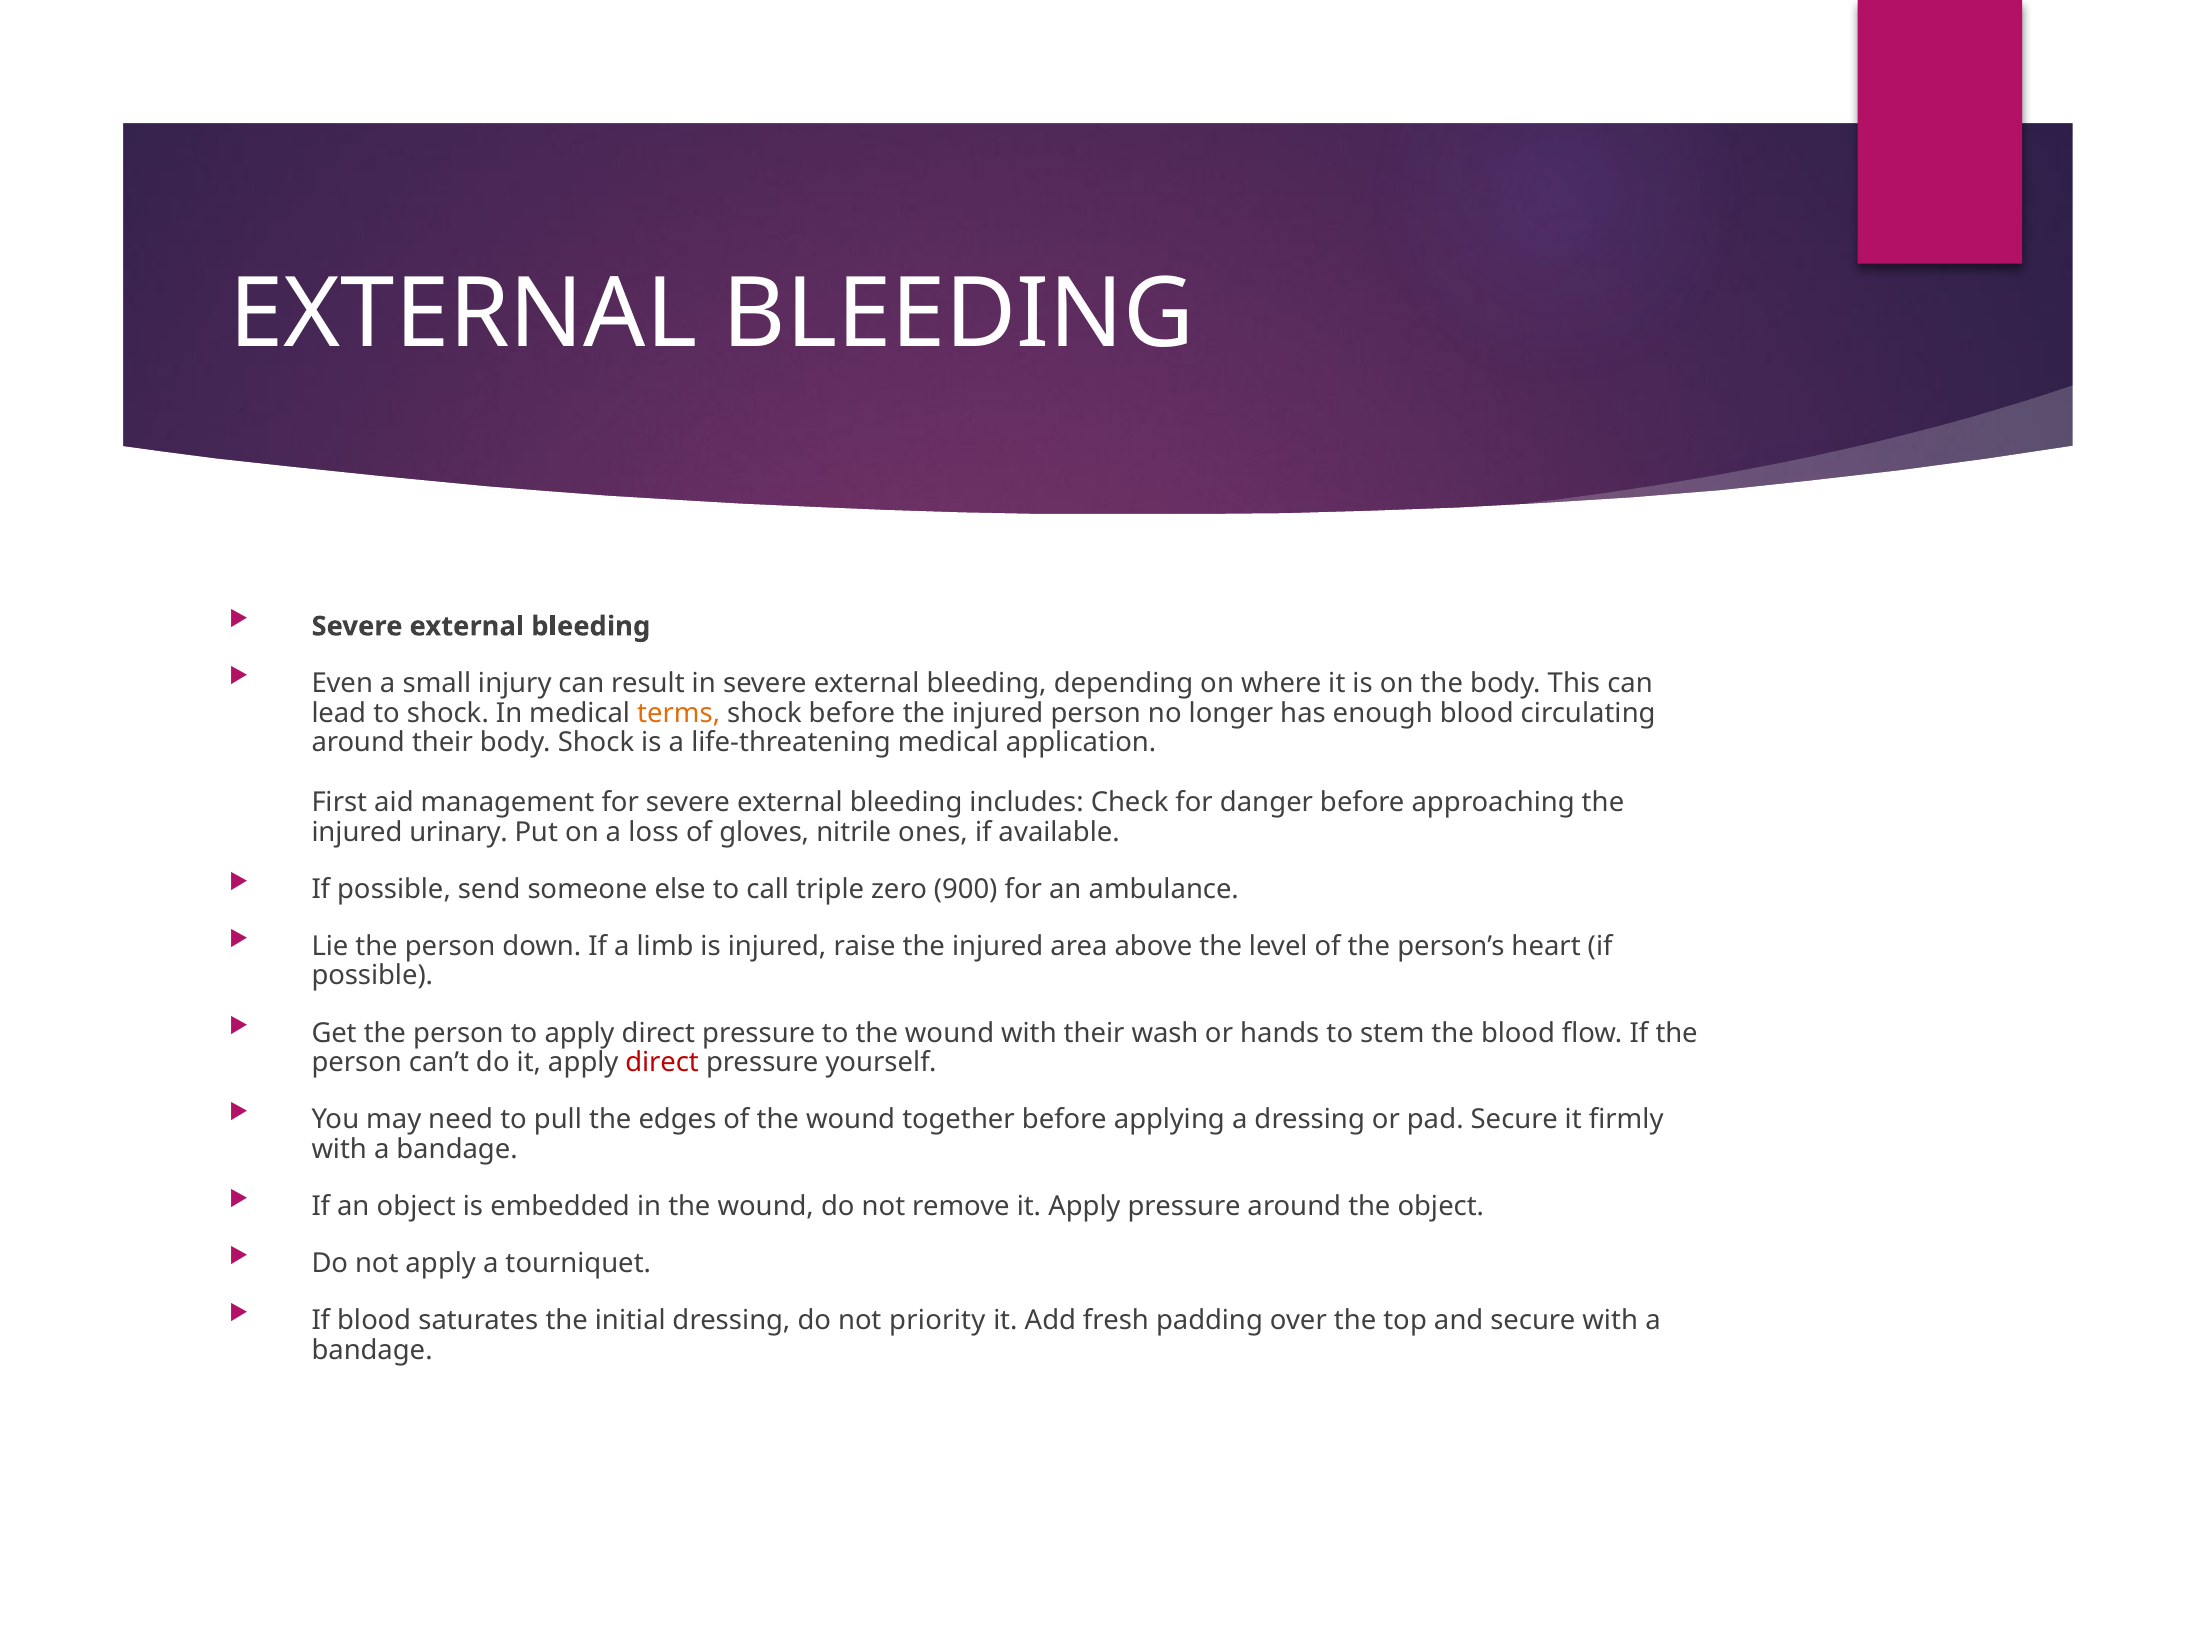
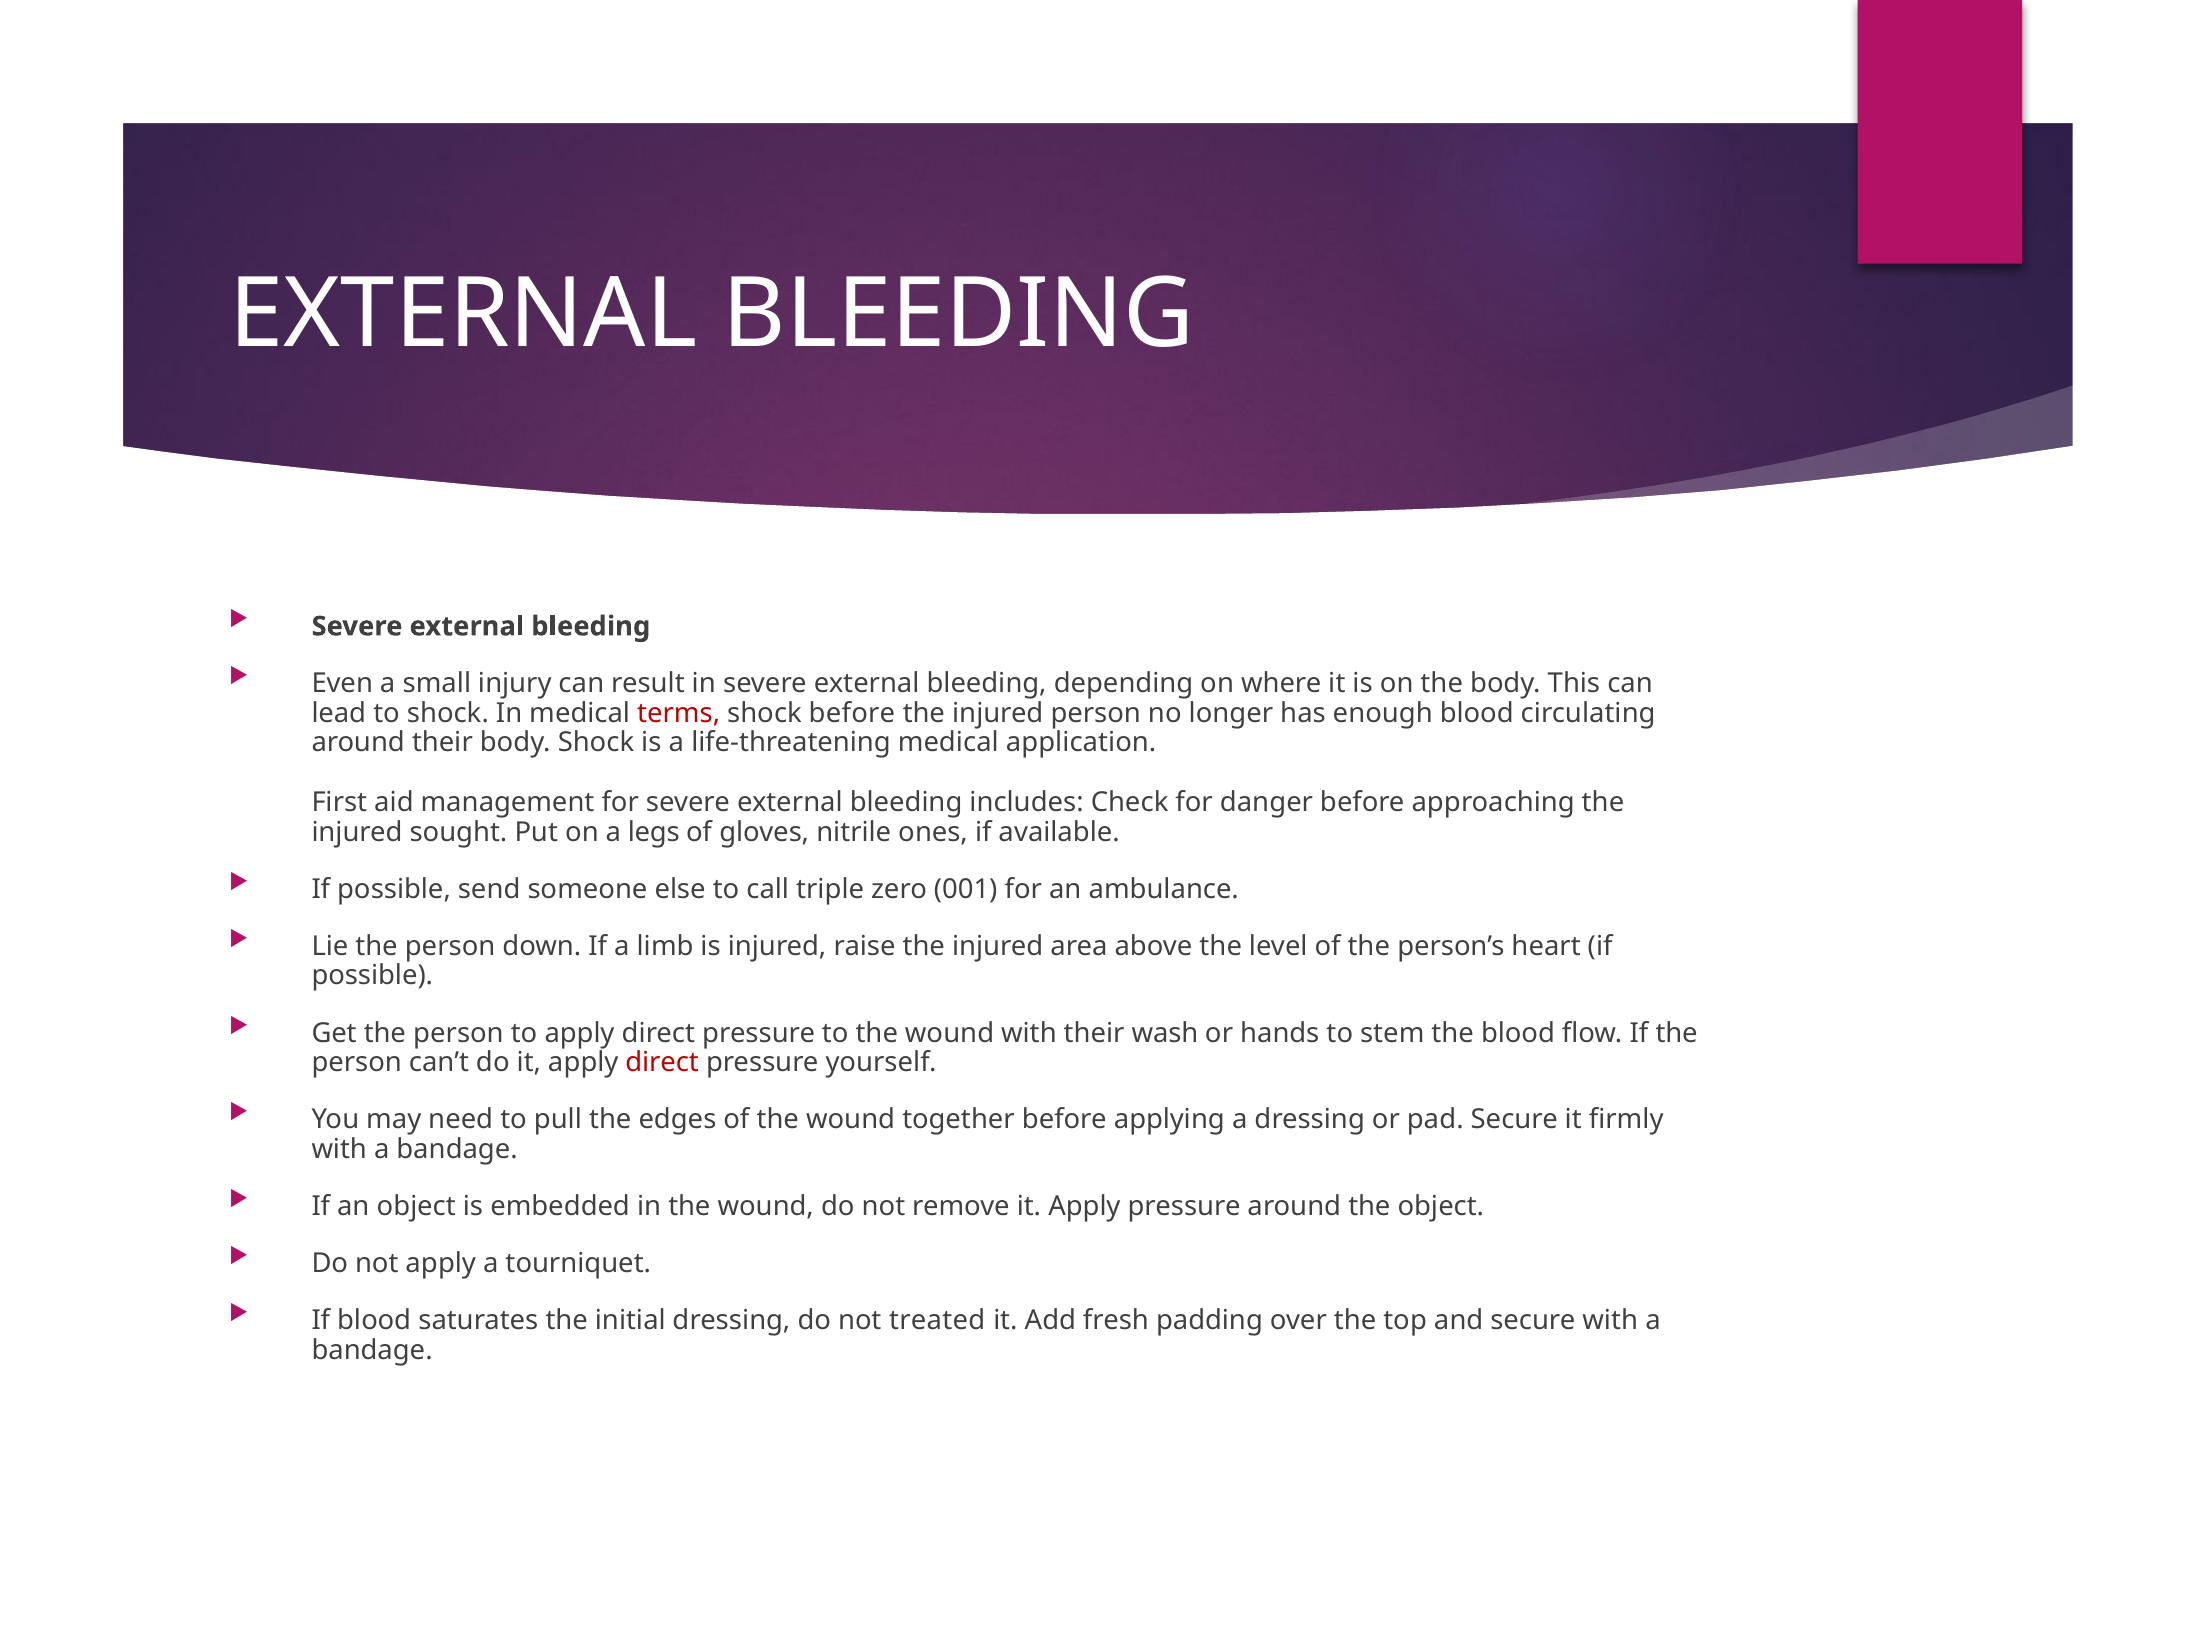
terms colour: orange -> red (679, 713)
urinary: urinary -> sought (458, 832)
loss: loss -> legs (654, 832)
900: 900 -> 001 (966, 889)
priority: priority -> treated (937, 1320)
